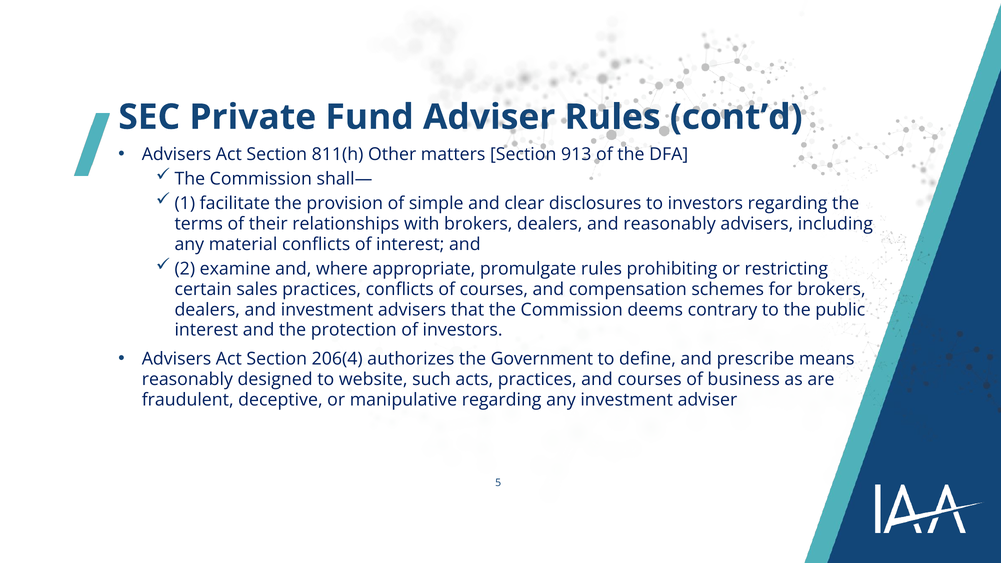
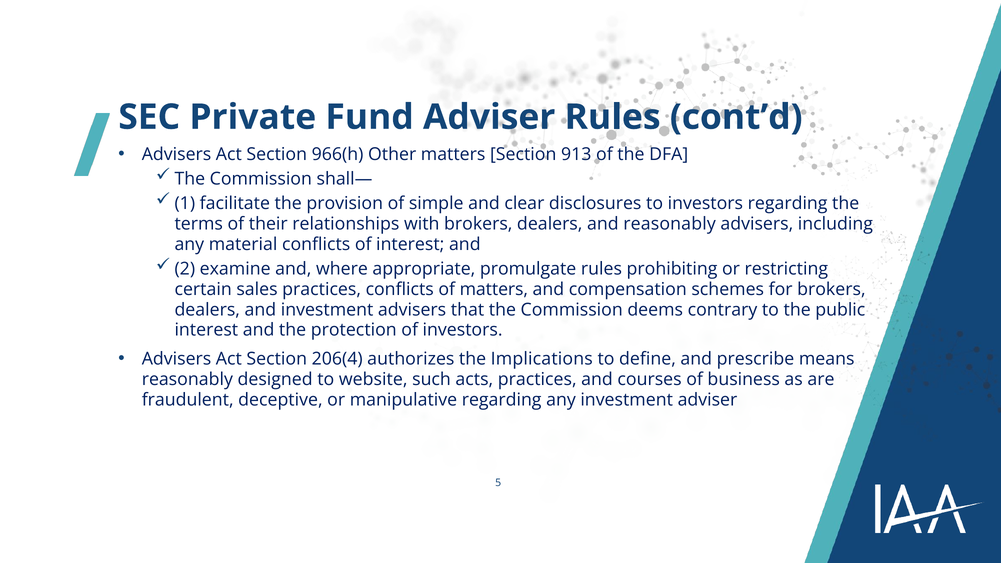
811(h: 811(h -> 966(h (338, 154)
of courses: courses -> matters (494, 289)
Government: Government -> Implications (542, 359)
